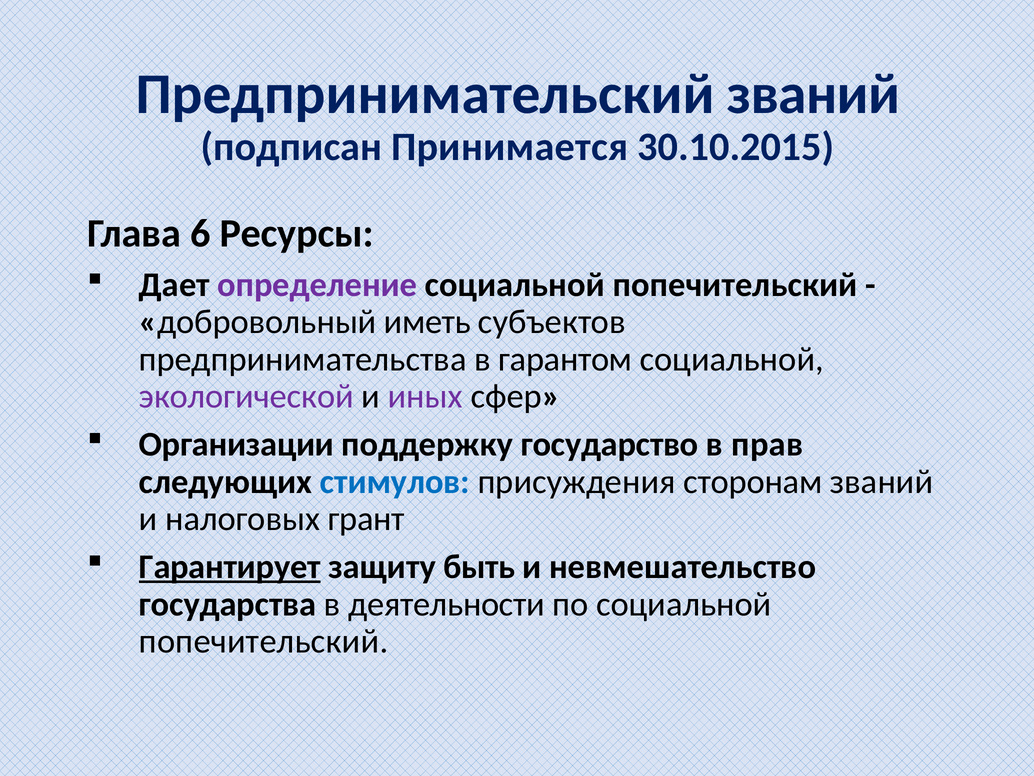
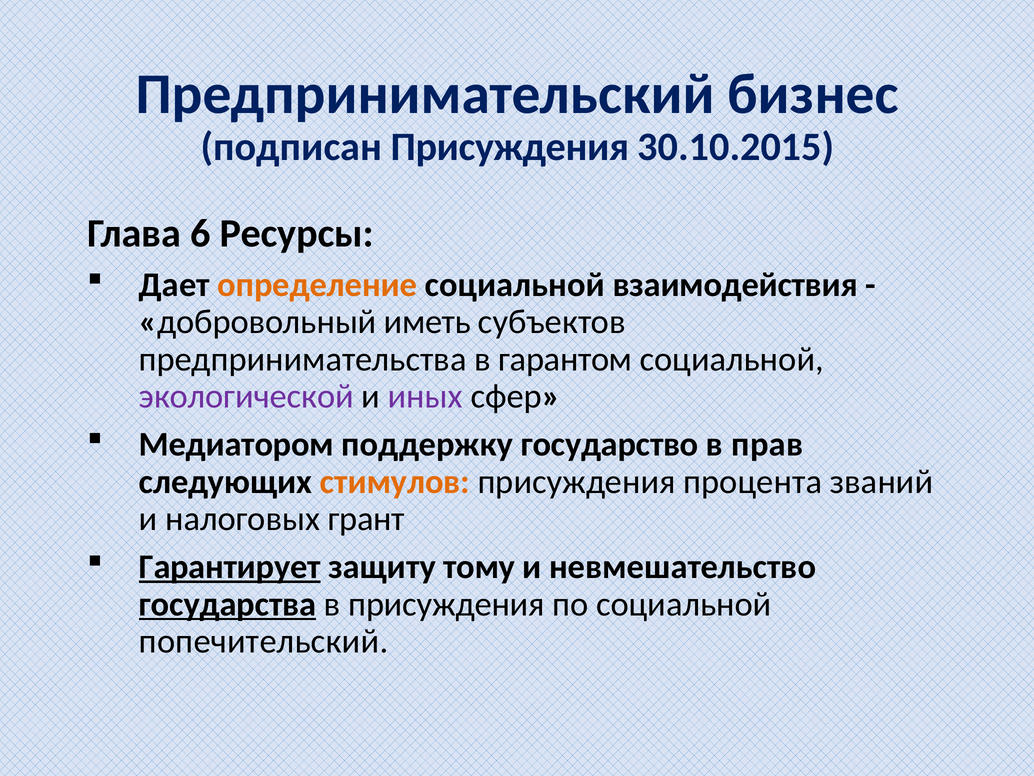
Предпринимательский званий: званий -> бизнес (813, 94)
подписан Принимается: Принимается -> Присуждения (510, 147)
определение colour: purple -> orange (317, 285)
попечительский: попечительский -> взаимодействия (735, 285)
Организации: Организации -> Медиатором (236, 444)
стимулов colour: blue -> orange (395, 481)
сторонам: сторонам -> процента (753, 481)
быть: быть -> тому (479, 567)
государства underline: none -> present (228, 604)
в деятельности: деятельности -> присуждения (446, 604)
